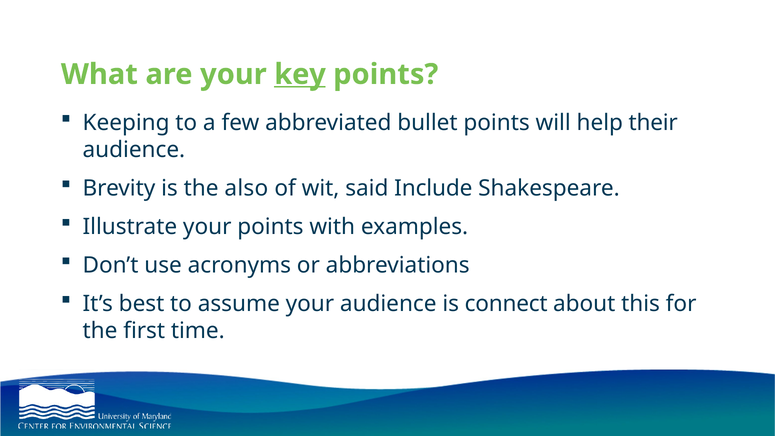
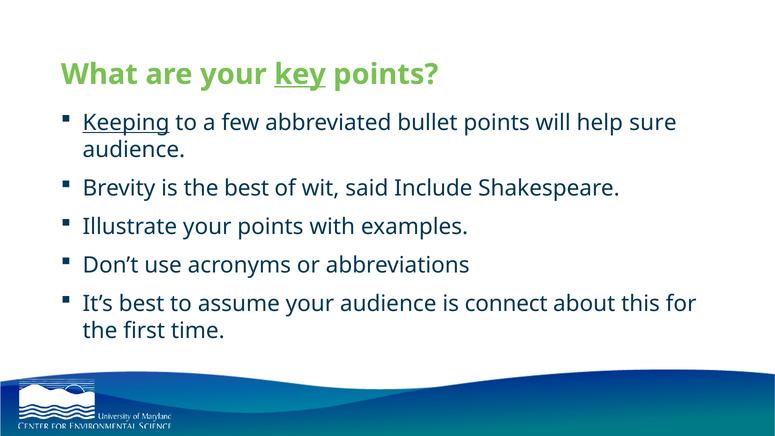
Keeping underline: none -> present (126, 123)
their: their -> sure (653, 123)
the also: also -> best (247, 188)
